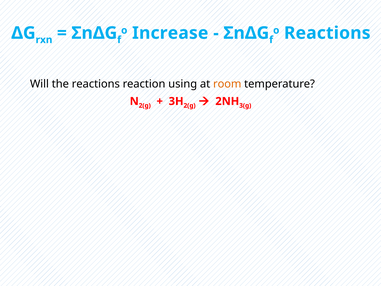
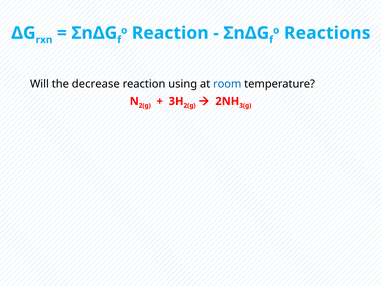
Increase: Increase -> Reaction (170, 33)
the reactions: reactions -> decrease (96, 84)
room colour: orange -> blue (227, 84)
